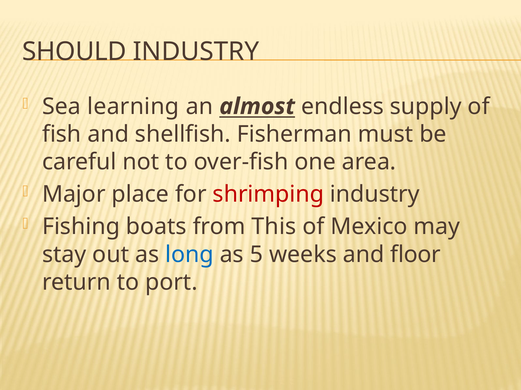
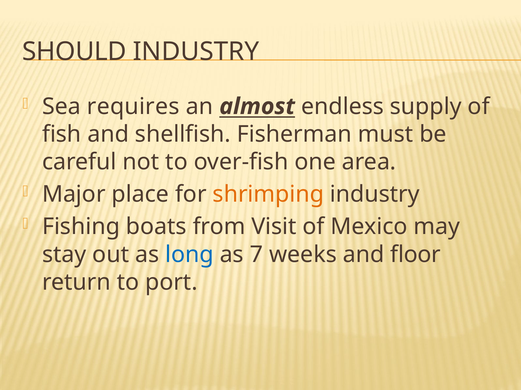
learning: learning -> requires (133, 107)
shrimping colour: red -> orange (268, 195)
This: This -> Visit (274, 227)
5: 5 -> 7 (256, 255)
